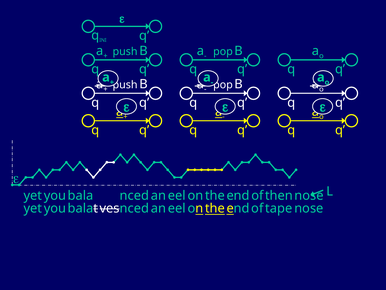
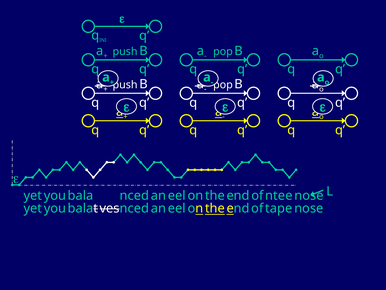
then: then -> ntee (279, 195)
